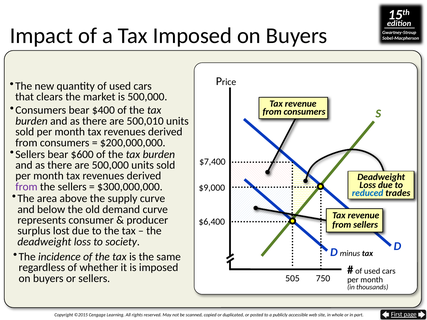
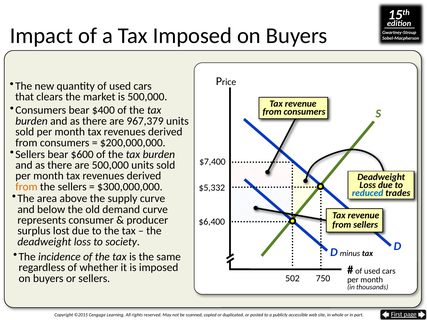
500,010: 500,010 -> 967,379 (145, 121)
from colour: purple -> orange (26, 187)
$9,000: $9,000 -> $5,332 (212, 188)
505: 505 -> 502 (293, 279)
